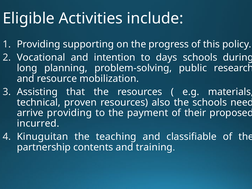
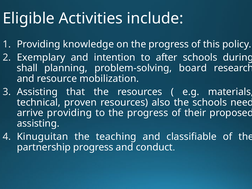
supporting: supporting -> knowledge (88, 44)
Vocational: Vocational -> Exemplary (41, 57)
days: days -> after (167, 57)
long: long -> shall (27, 68)
public: public -> board (193, 68)
to the payment: payment -> progress (148, 113)
incurred: incurred -> assisting (38, 123)
partnership contents: contents -> progress (93, 147)
training: training -> conduct (154, 147)
